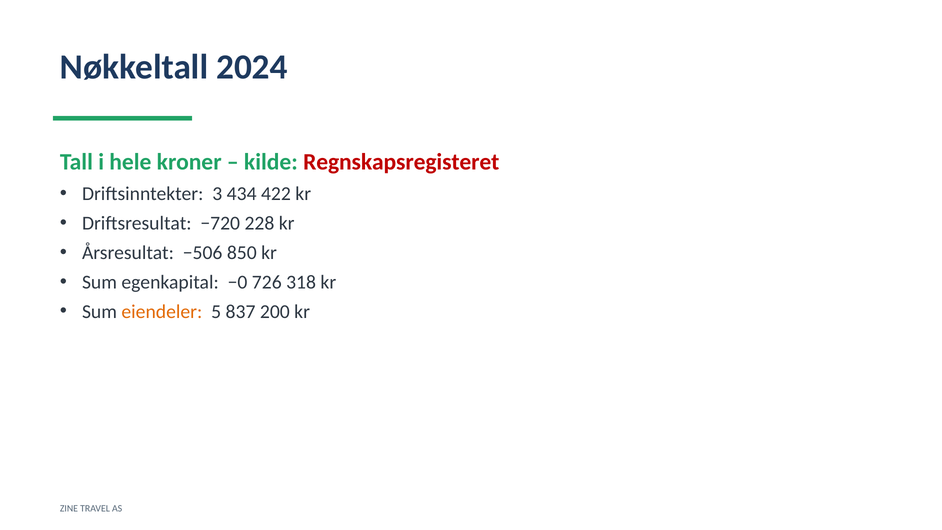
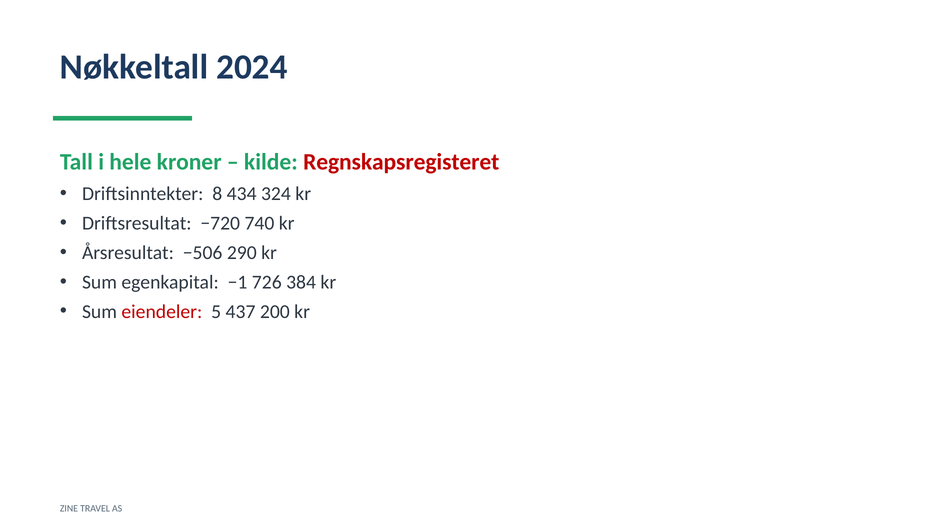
3: 3 -> 8 (217, 194)
422: 422 -> 324 (276, 194)
228: 228 -> 740 (259, 223)
850: 850 -> 290 (242, 253)
−0: −0 -> −1 (238, 282)
318: 318 -> 384 (301, 282)
eiendeler colour: orange -> red (162, 312)
837: 837 -> 437 (241, 312)
